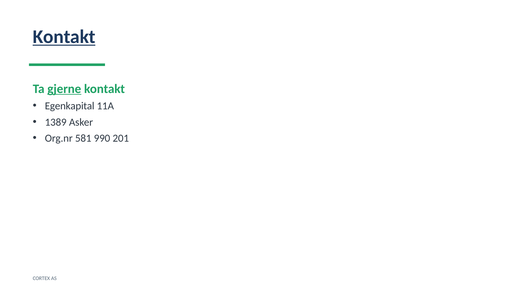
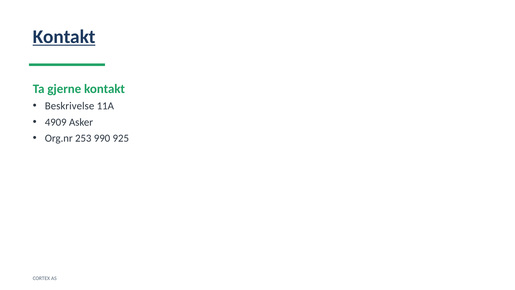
gjerne underline: present -> none (64, 89)
Egenkapital: Egenkapital -> Beskrivelse (70, 106)
1389: 1389 -> 4909 (56, 122)
581: 581 -> 253 (83, 138)
201: 201 -> 925 (121, 138)
